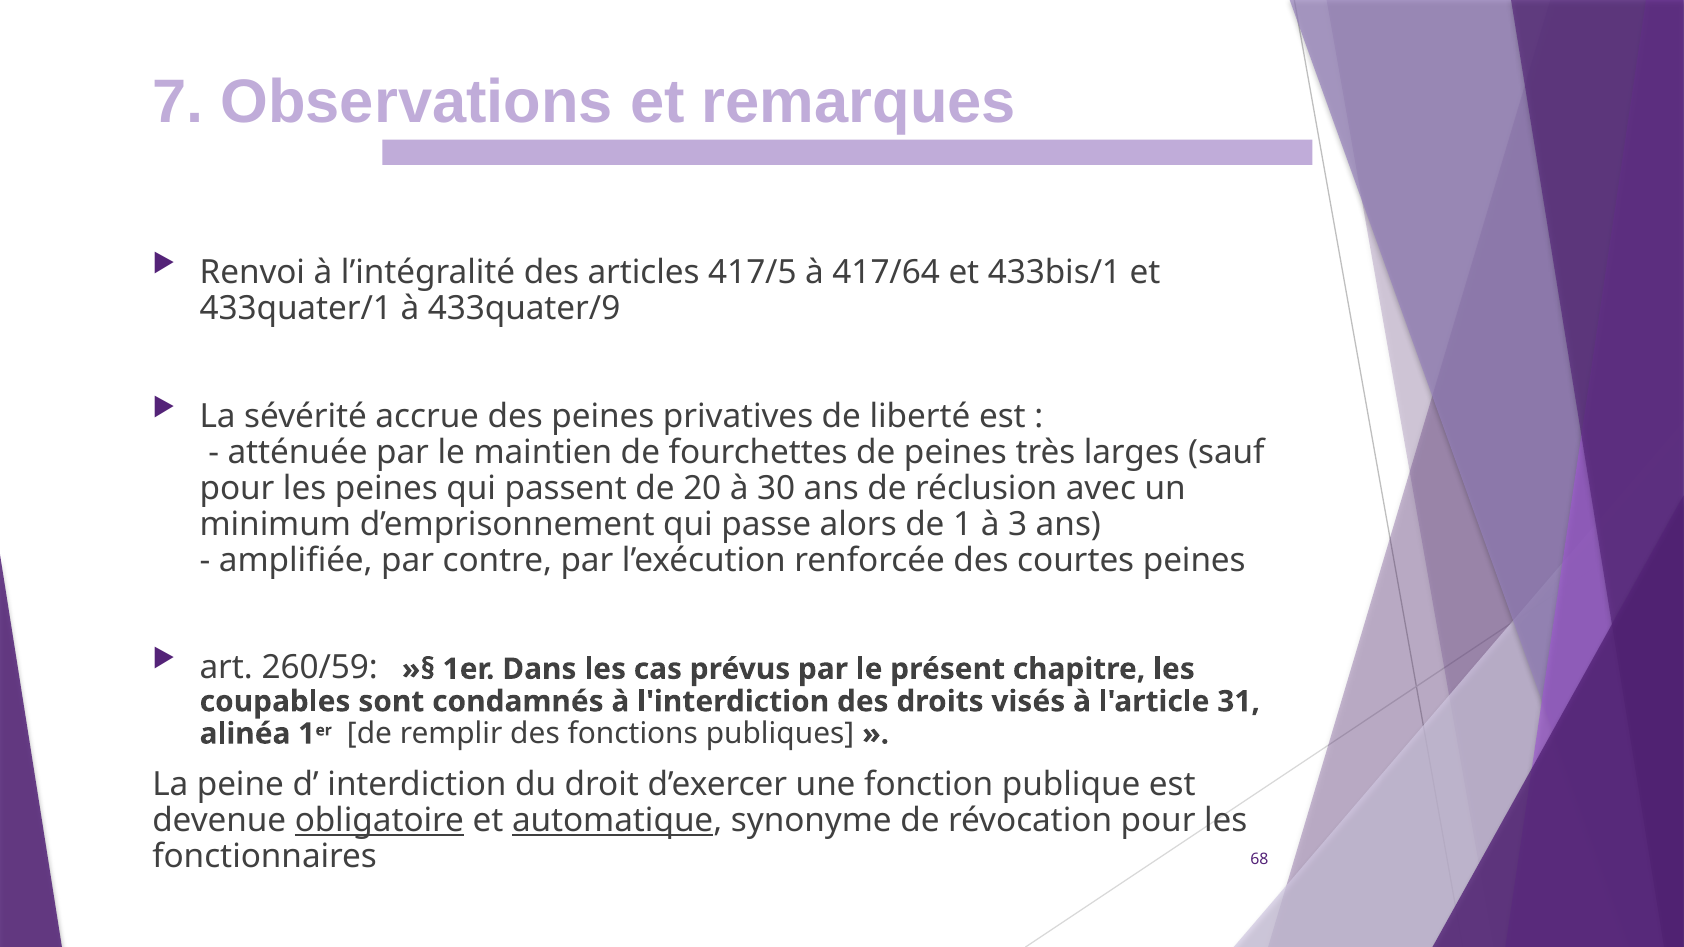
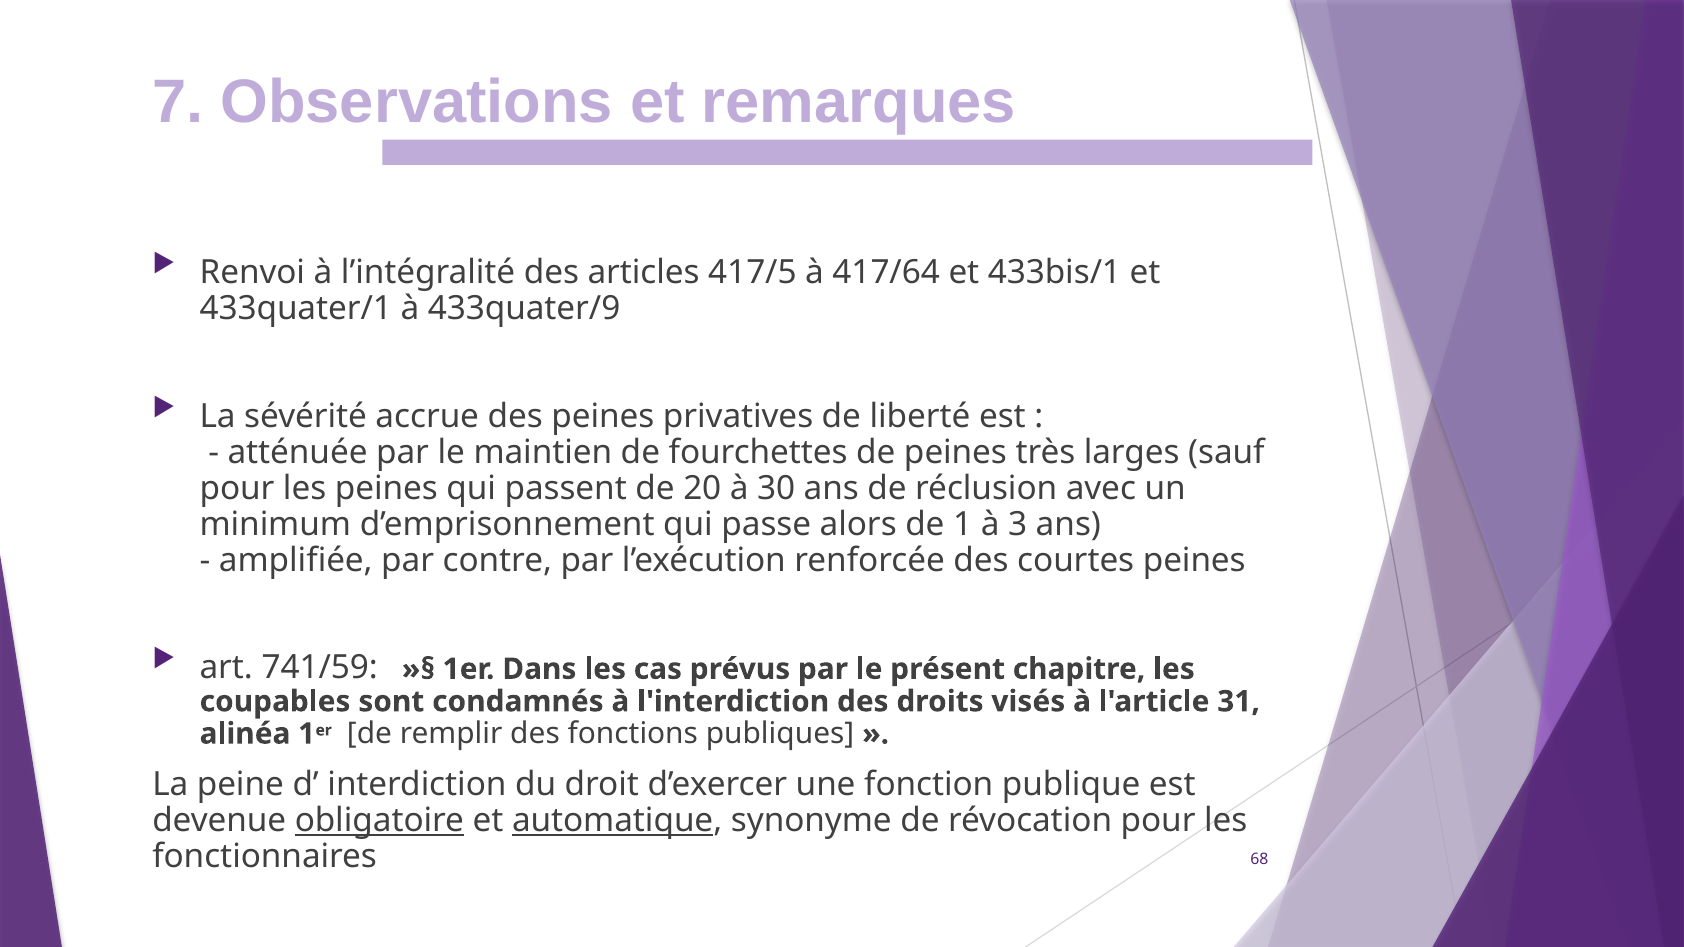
260/59: 260/59 -> 741/59 (320, 668)
